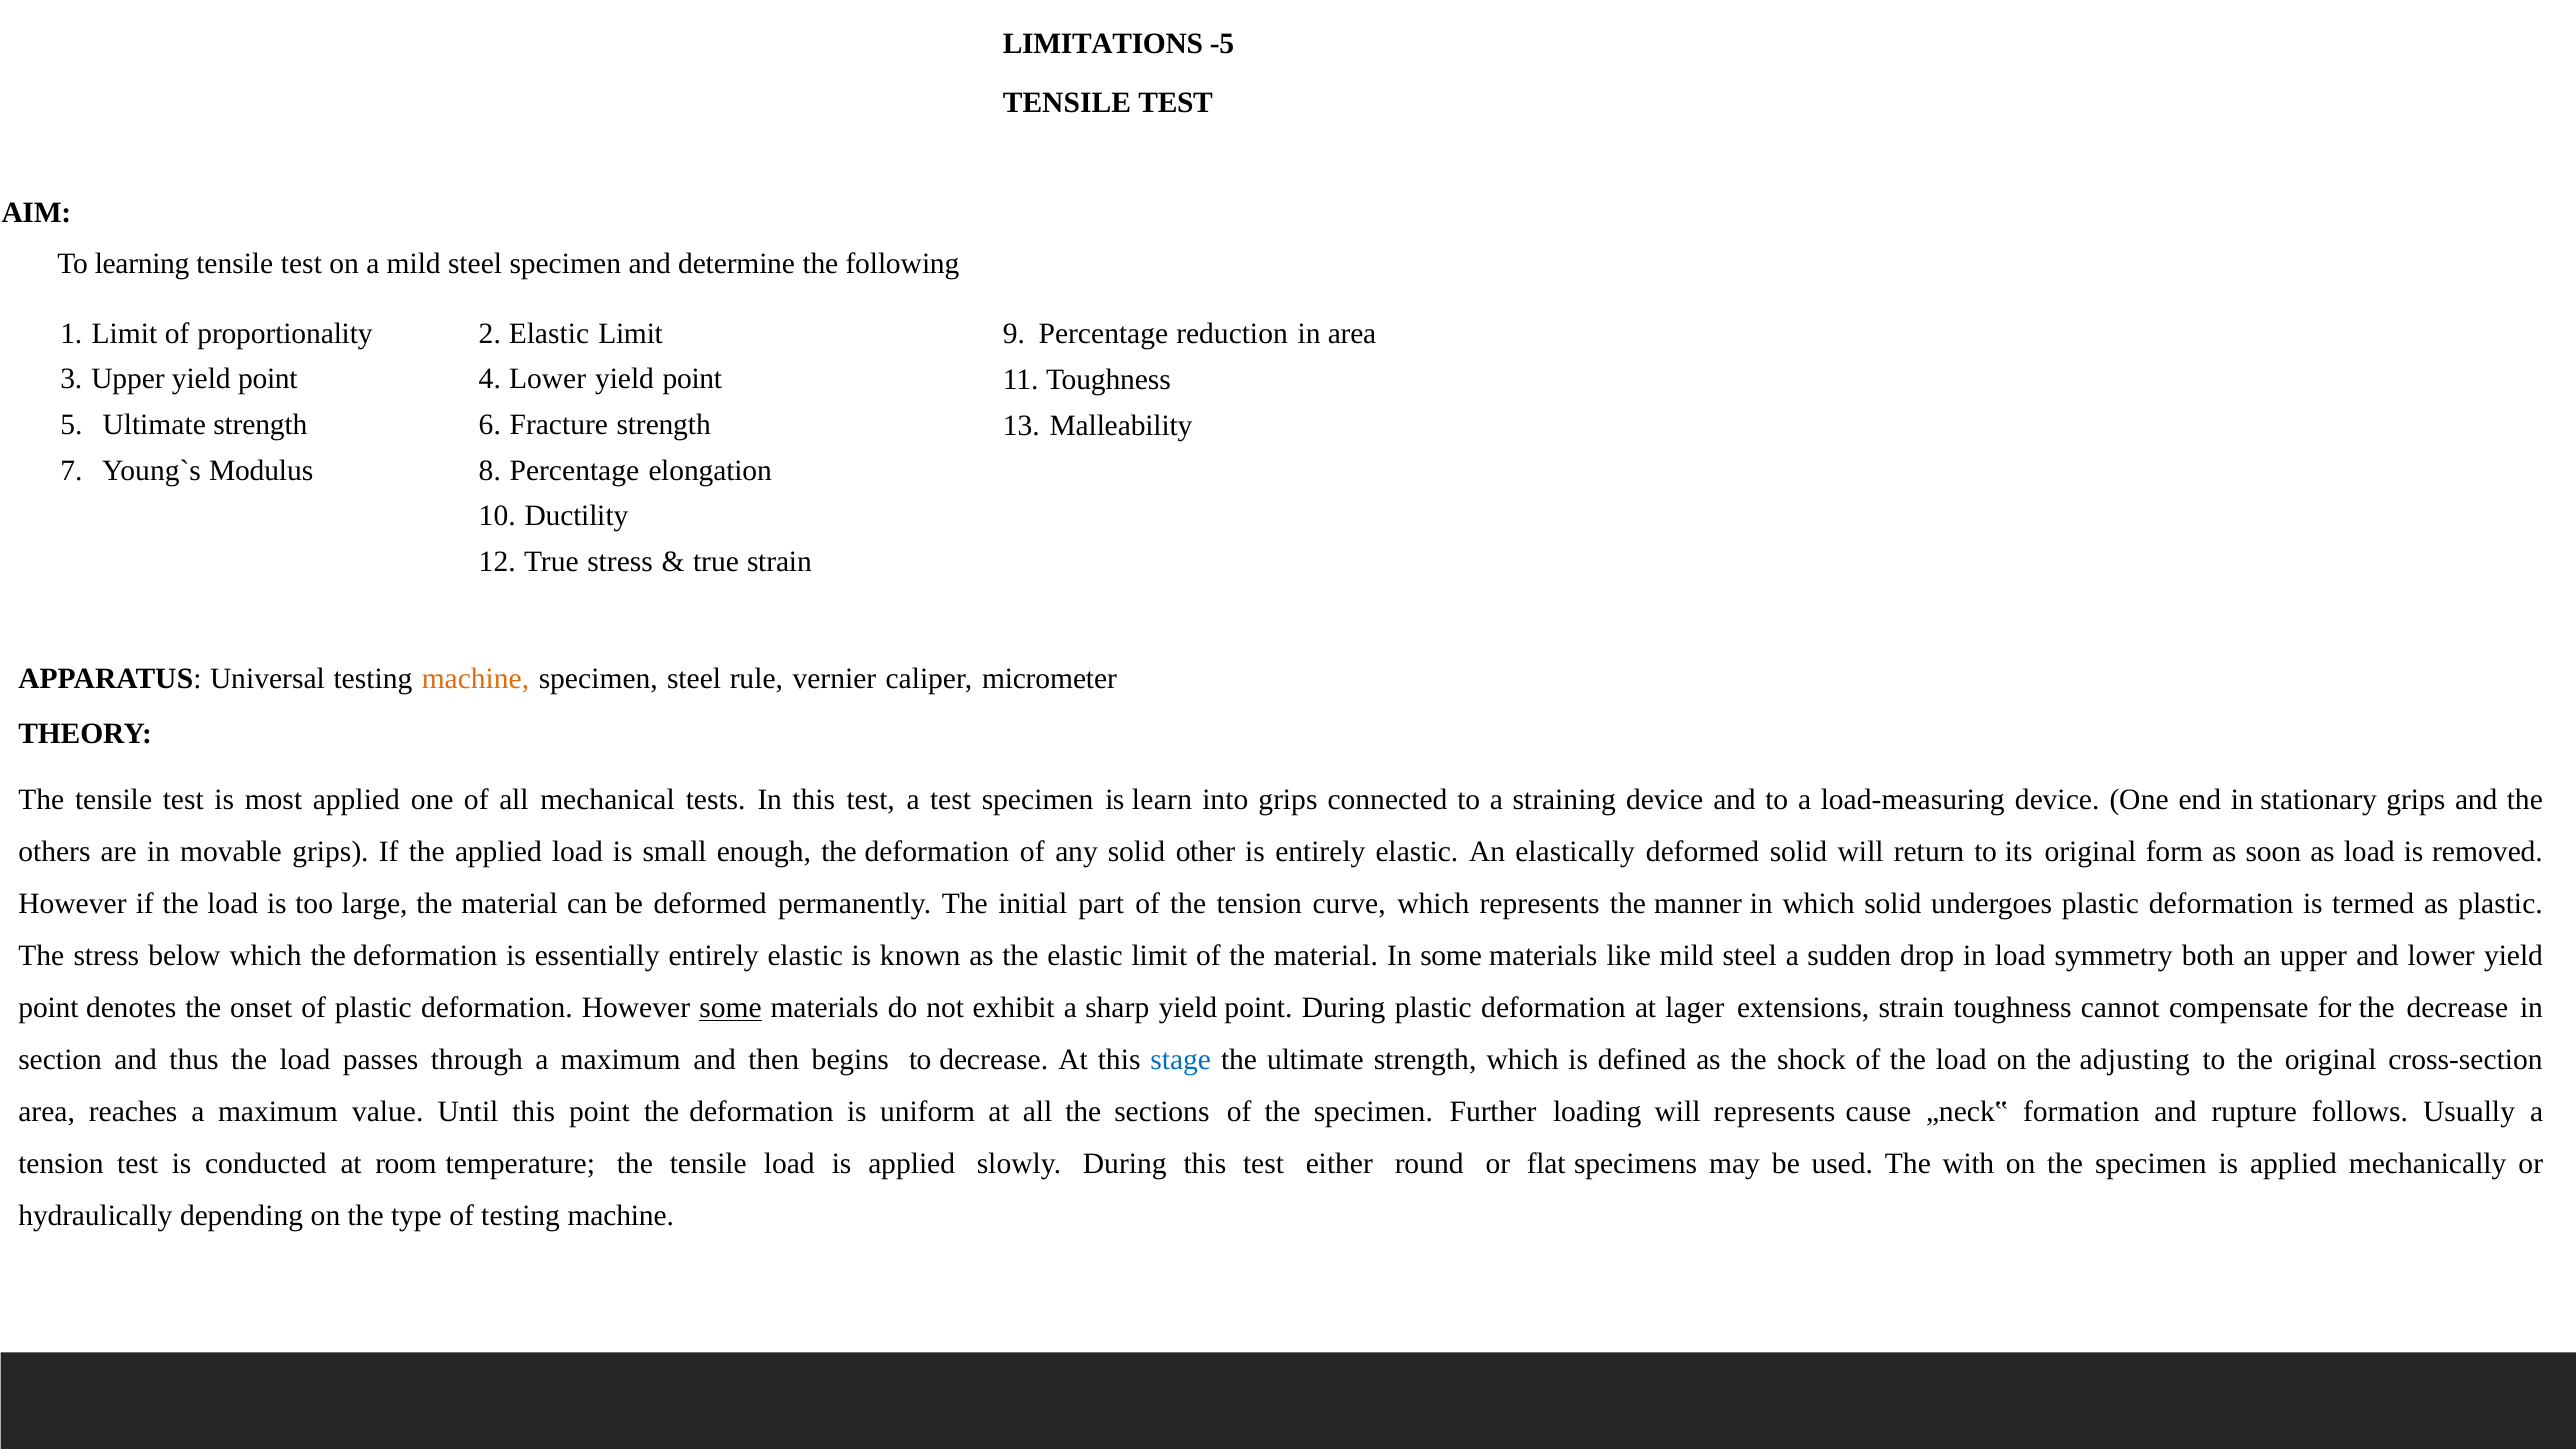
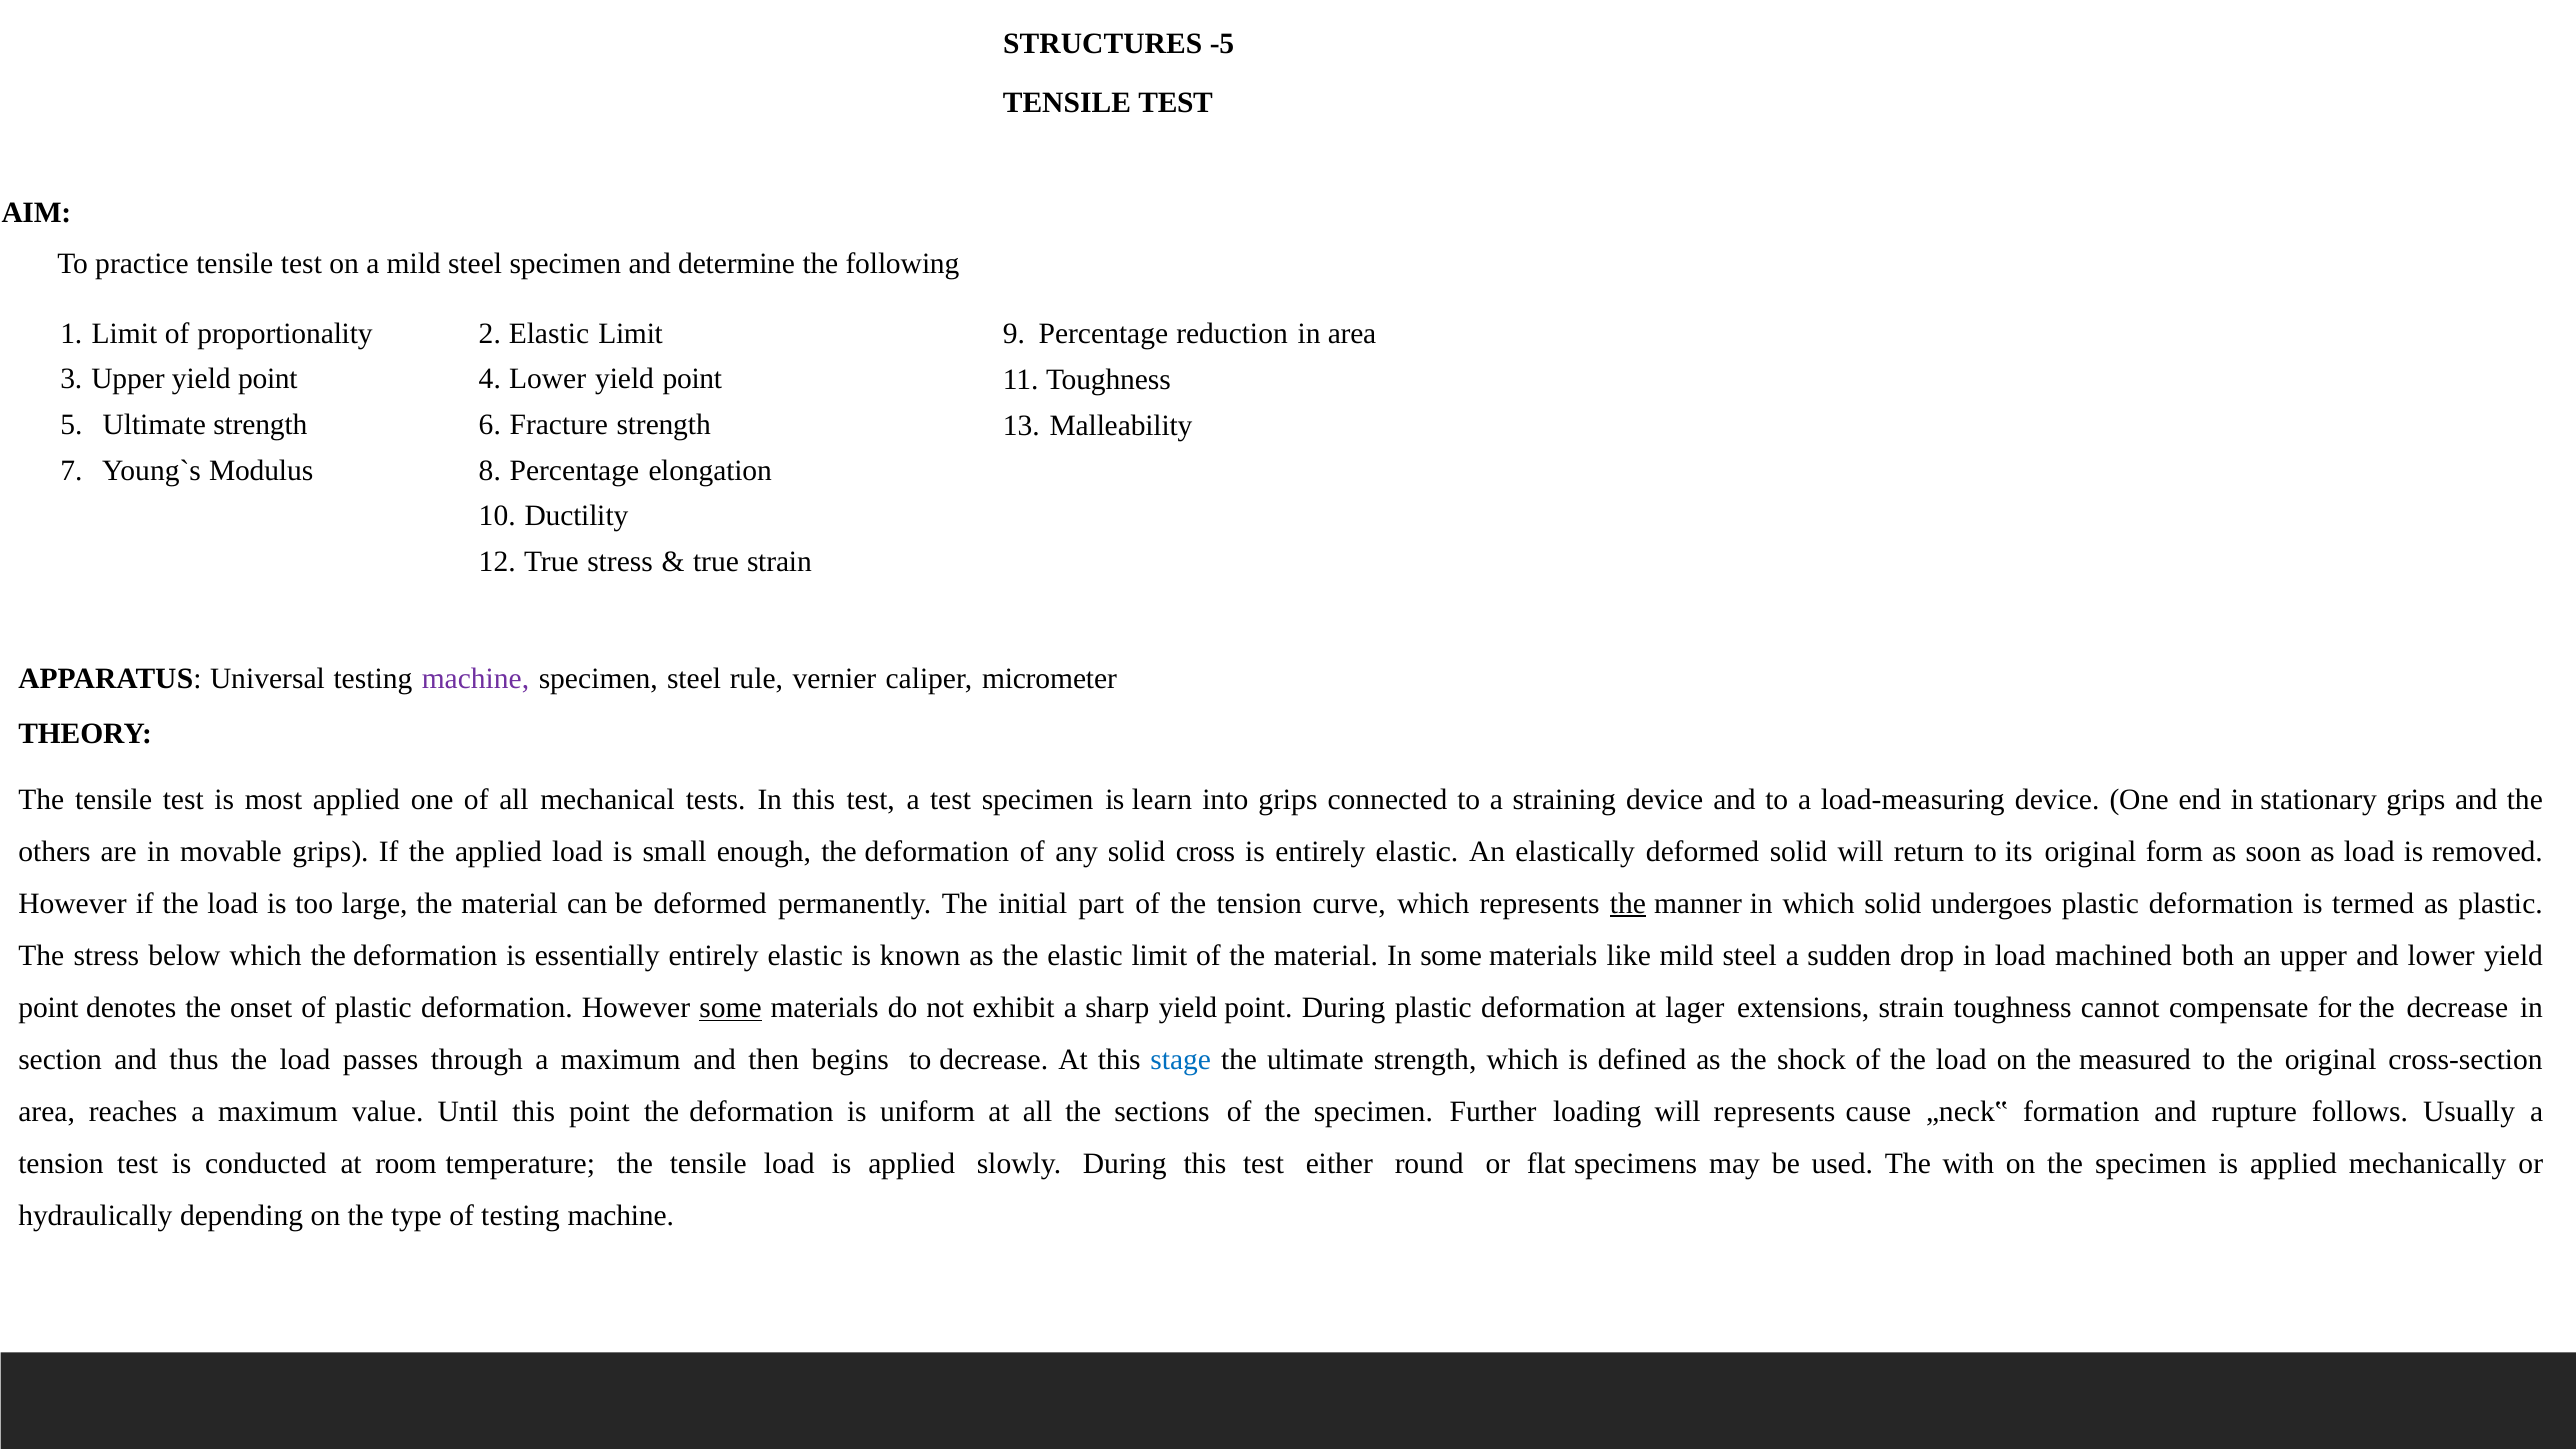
LIMITATIONS: LIMITATIONS -> STRUCTURES (1103, 44)
learning: learning -> practice (142, 264)
machine colour: orange -> purple (475, 678)
other: other -> cross (1205, 851)
the underline: none -> present (1628, 904)
symmetry: symmetry -> machined (2114, 956)
adjusting: adjusting -> measured (2135, 1060)
